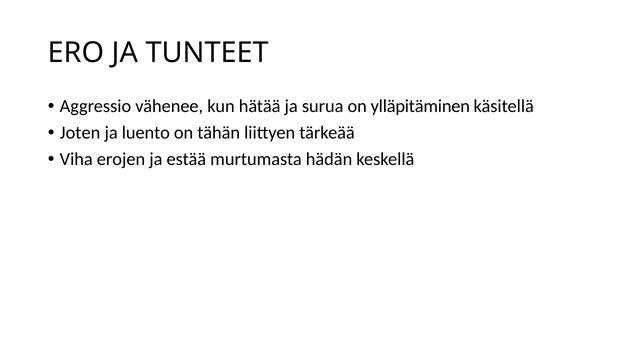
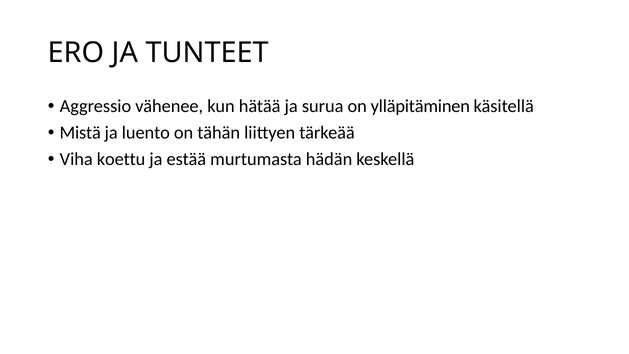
Joten: Joten -> Mistä (80, 133)
erojen: erojen -> koettu (121, 159)
